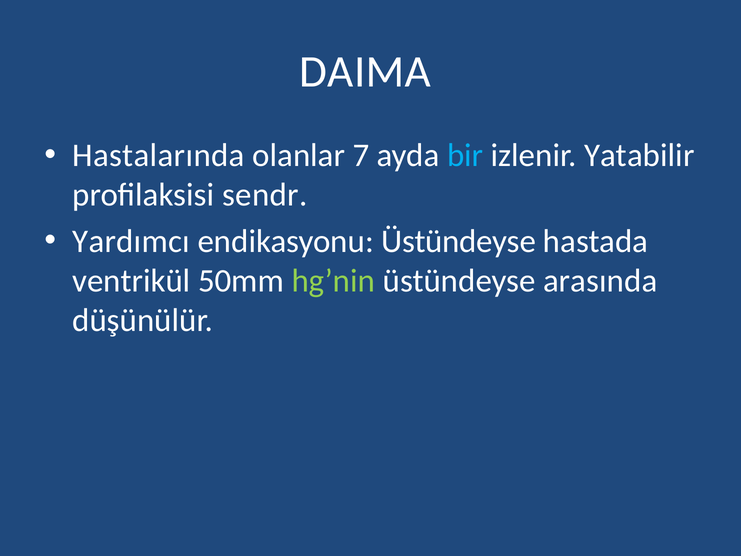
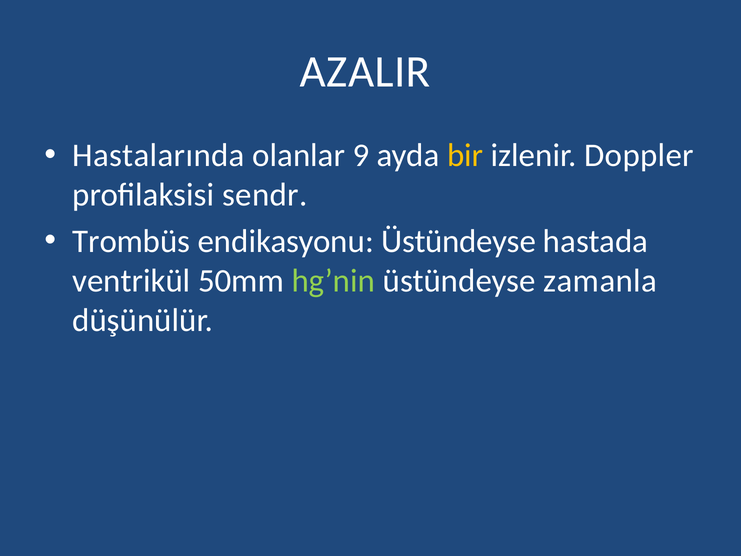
DAIMA: DAIMA -> AZALIR (365, 72)
7: 7 -> 9 (361, 155)
bir colour: light blue -> yellow (465, 155)
Yatabilir: Yatabilir -> Doppler (639, 155)
Yardımcı: Yardımcı -> Trombüs (131, 241)
arasında: arasında -> zamanla (600, 281)
